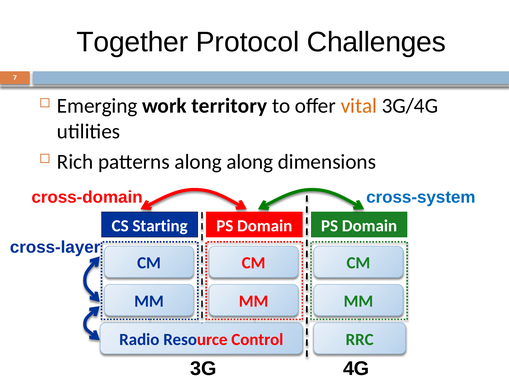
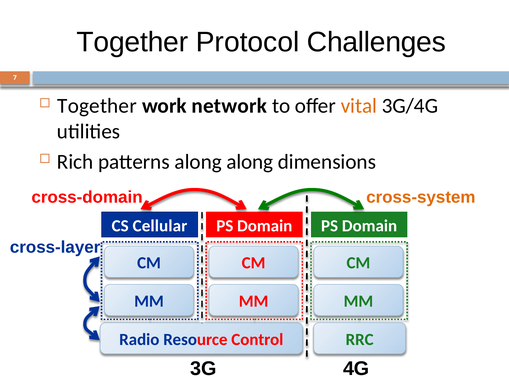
Emerging: Emerging -> Together (97, 106)
territory: territory -> network (229, 106)
cross-system colour: blue -> orange (421, 197)
Starting: Starting -> Cellular (160, 226)
